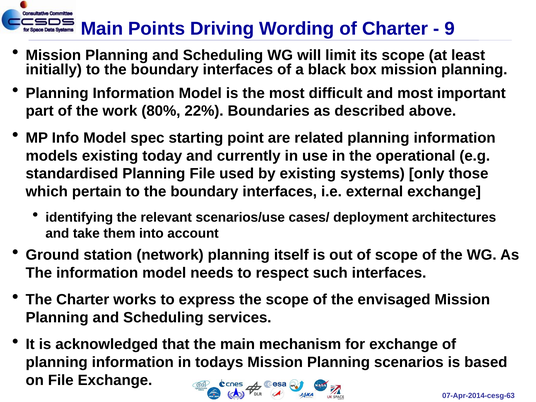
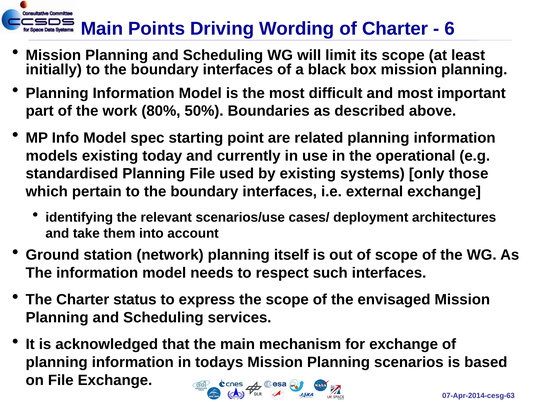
9: 9 -> 6 (450, 29)
22%: 22% -> 50% (204, 111)
works: works -> status (135, 300)
